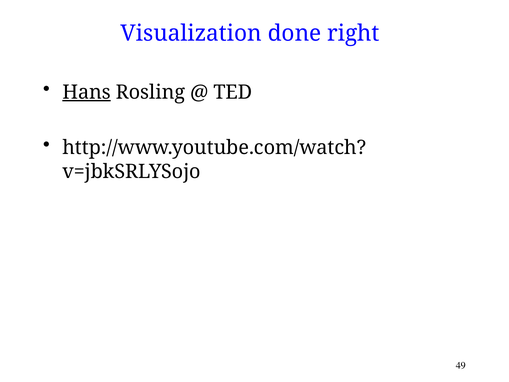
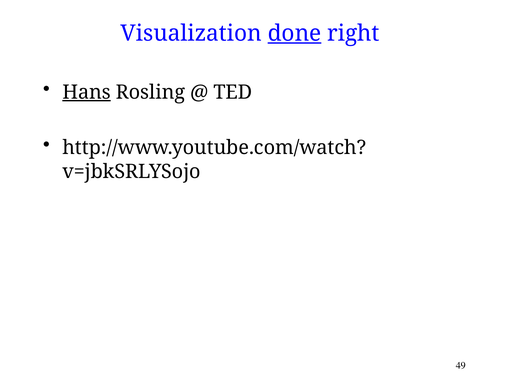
done underline: none -> present (295, 33)
